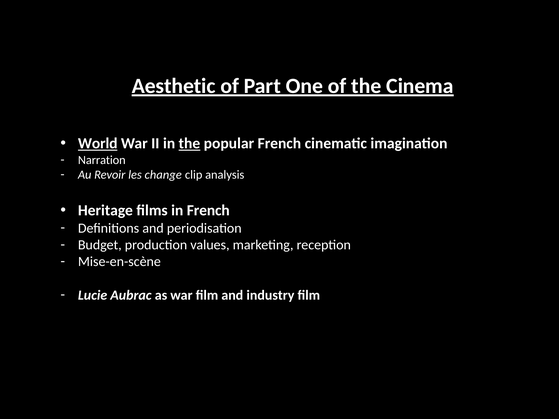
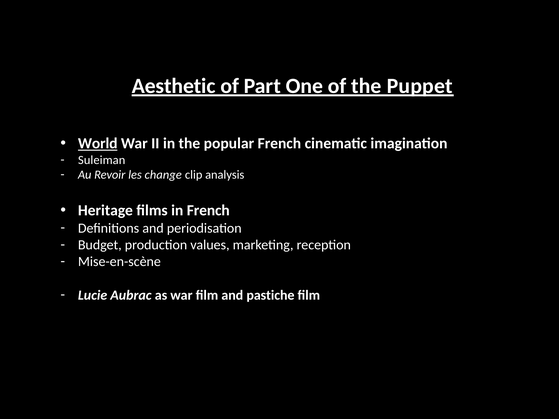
Cinema: Cinema -> Puppet (420, 86)
the underline: present -> none (189, 144)
Narration: Narration -> Suleiman (102, 160)
industry: industry -> pastiche (270, 295)
